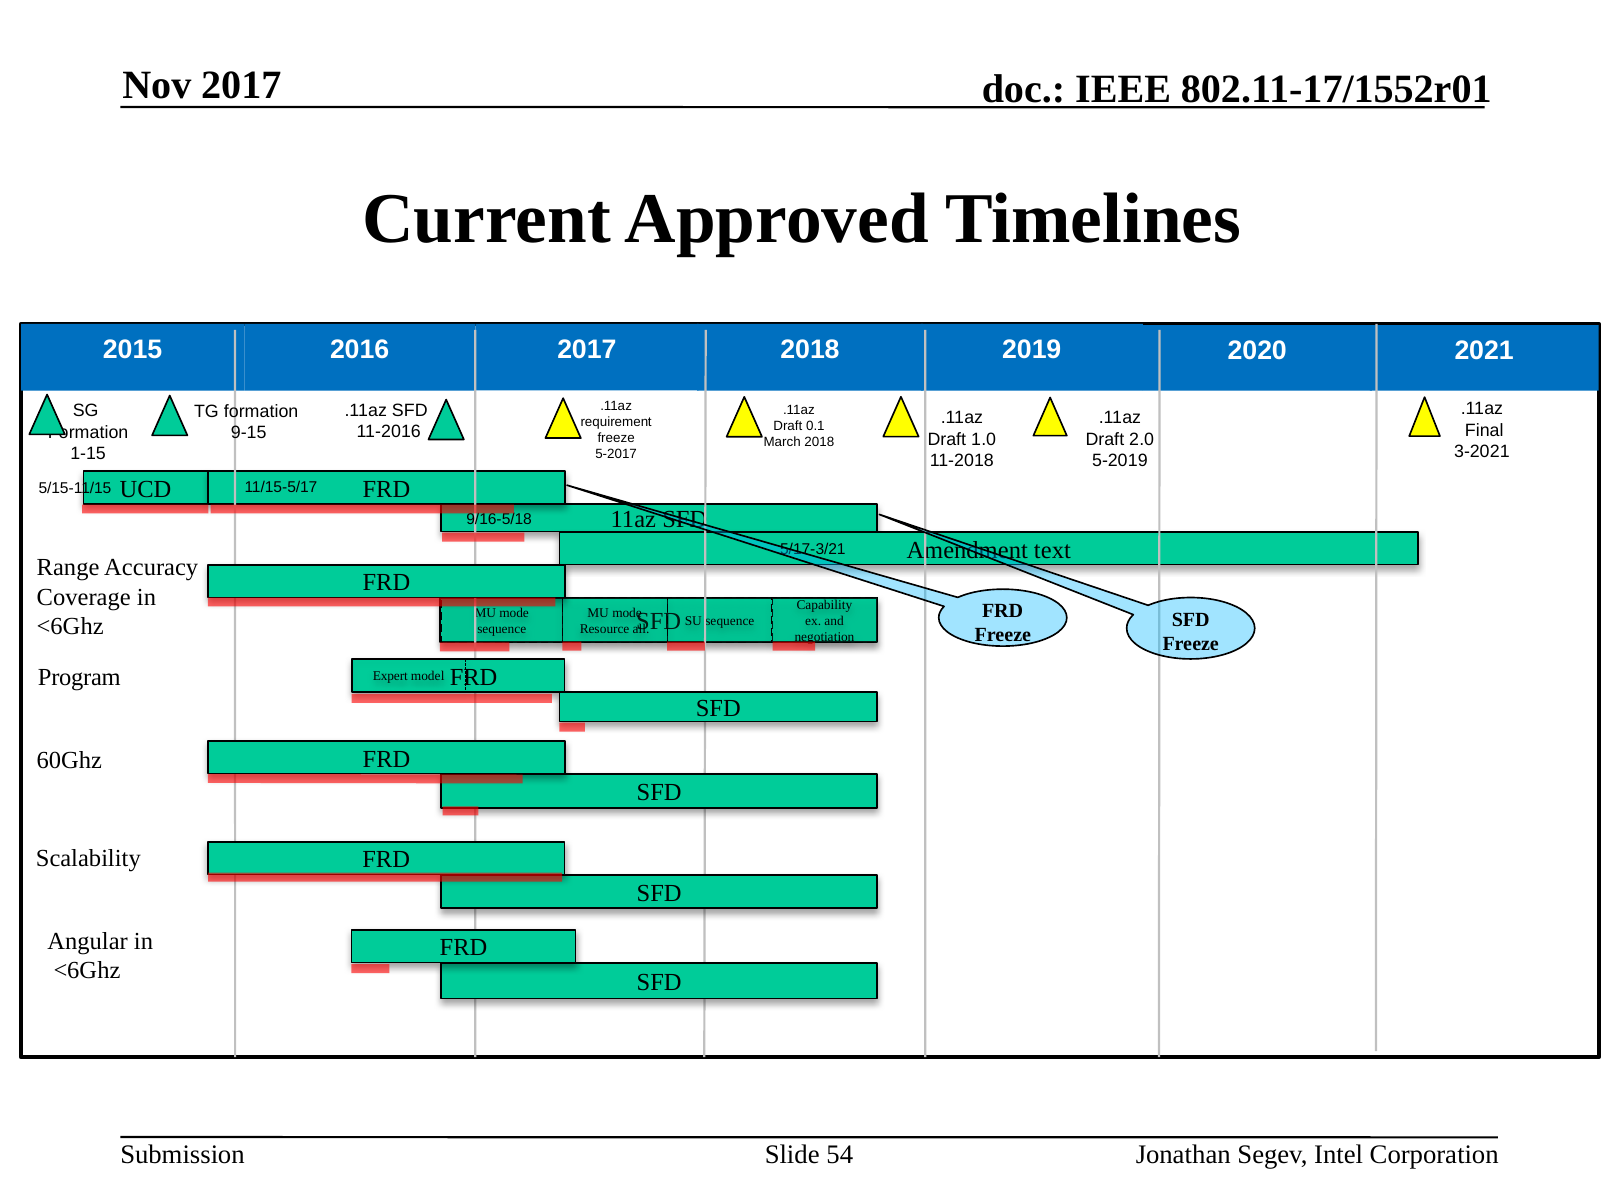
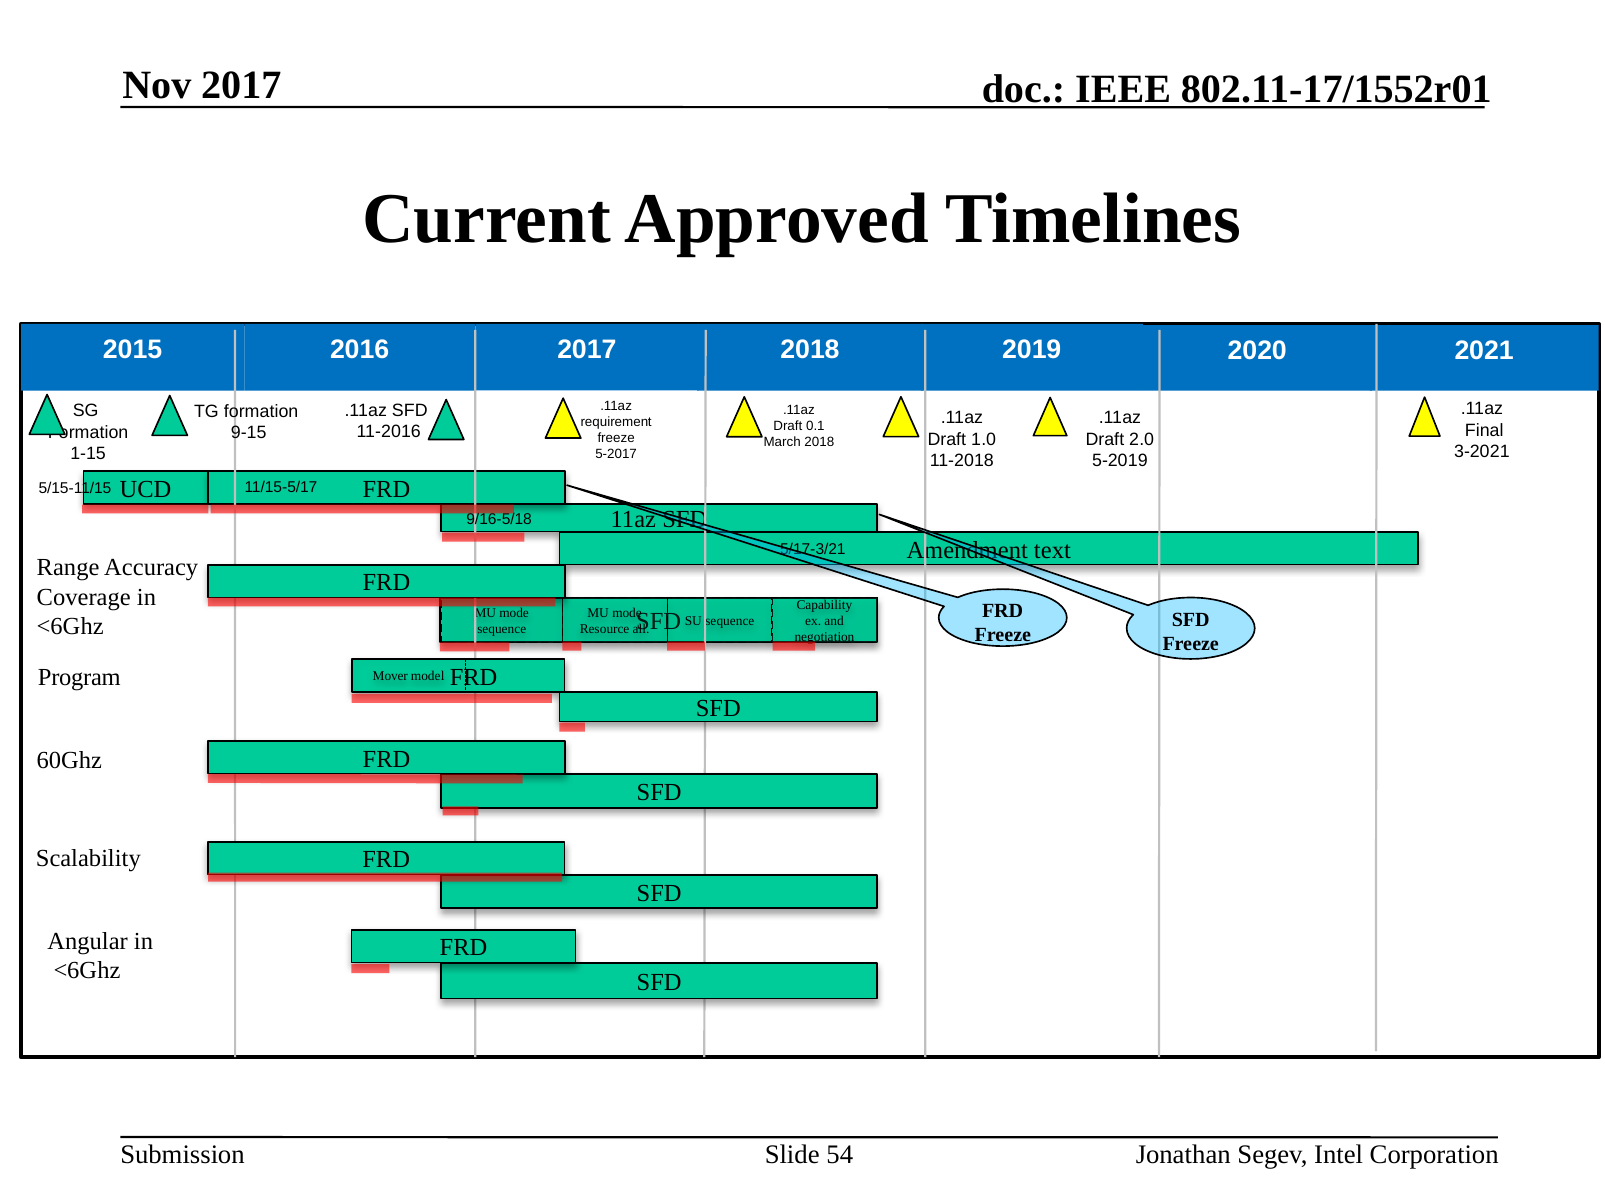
Expert: Expert -> Mover (390, 676)
